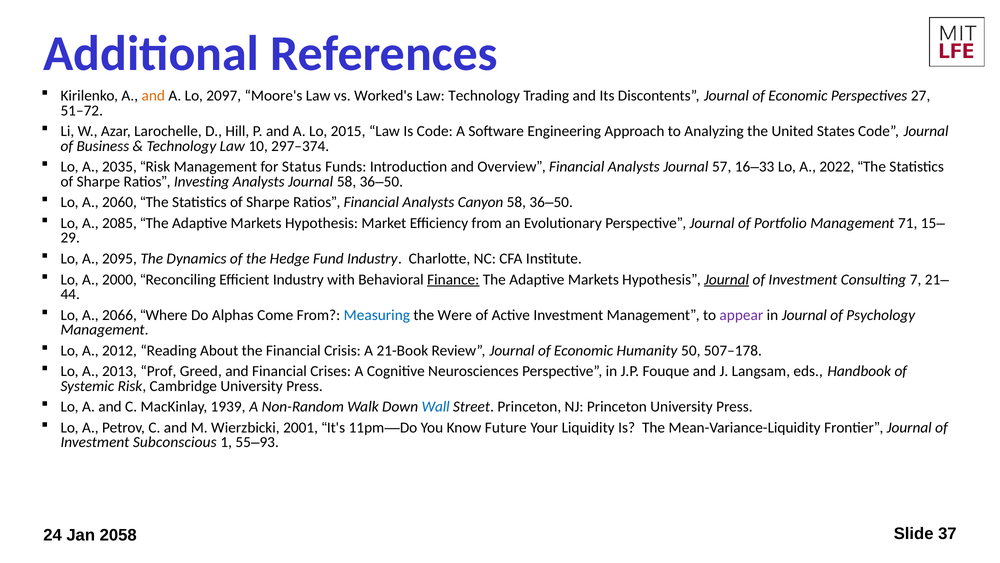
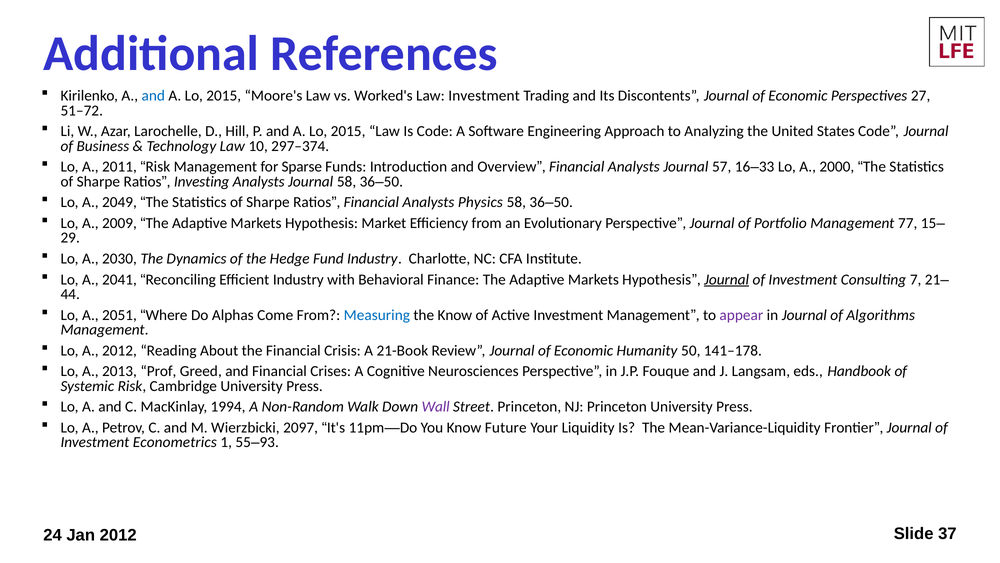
and colour: orange -> blue (153, 96)
2097: 2097 -> 2015 (224, 96)
Law Technology: Technology -> Investment (484, 96)
2035: 2035 -> 2011 (120, 167)
Status: Status -> Sparse (302, 167)
2022: 2022 -> 2000 (837, 167)
2060: 2060 -> 2049 (120, 202)
Canyon: Canyon -> Physics (480, 202)
2085: 2085 -> 2009 (120, 223)
71: 71 -> 77 (908, 223)
2095: 2095 -> 2030 (120, 259)
2000: 2000 -> 2041 (120, 279)
Finance underline: present -> none (453, 279)
2066: 2066 -> 2051 (120, 315)
the Were: Were -> Know (455, 315)
Psychology: Psychology -> Algorithms (881, 315)
507–178: 507–178 -> 141–178 (733, 350)
1939: 1939 -> 1994 (228, 406)
Wall colour: blue -> purple (436, 406)
2001: 2001 -> 2097 (301, 427)
Subconscious: Subconscious -> Econometrics (175, 442)
Jan 2058: 2058 -> 2012 (118, 535)
